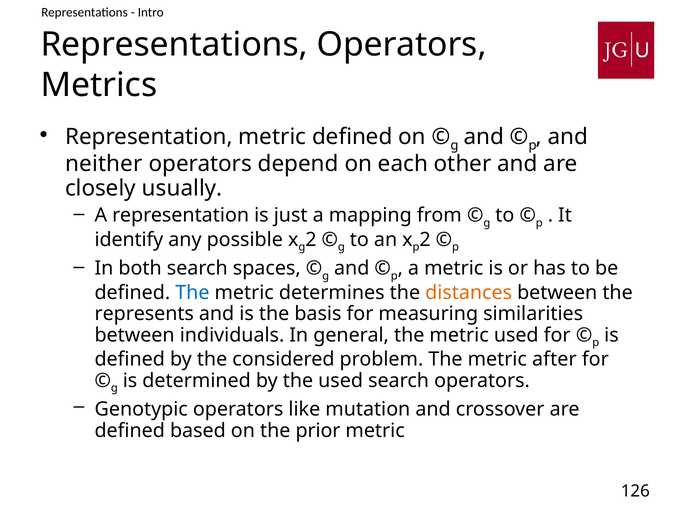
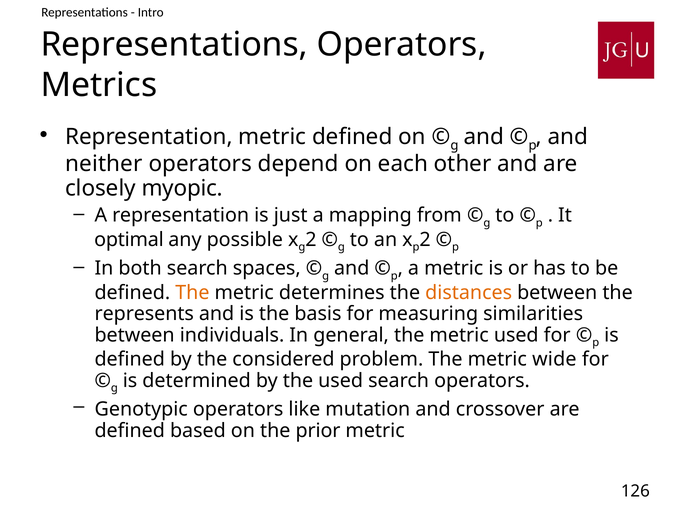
usually: usually -> myopic (182, 188)
identify: identify -> optimal (129, 239)
The colour: blue -> orange (192, 292)
after: after -> wide (554, 359)
